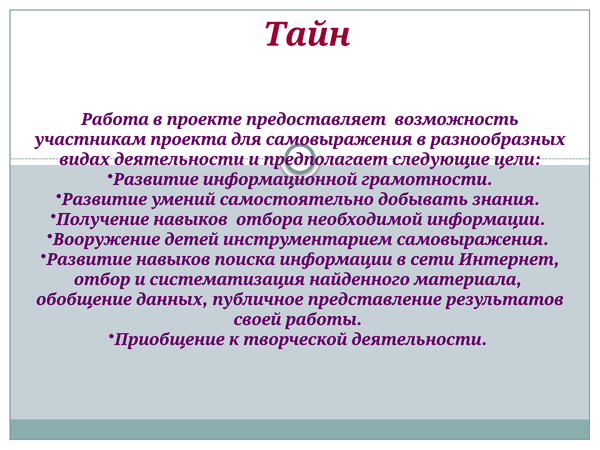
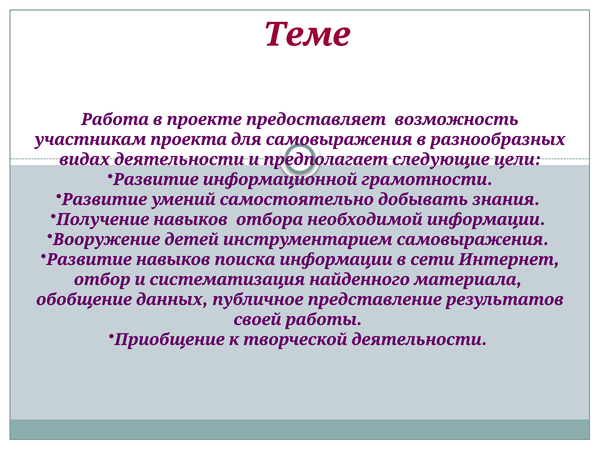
Тайн: Тайн -> Теме (307, 35)
